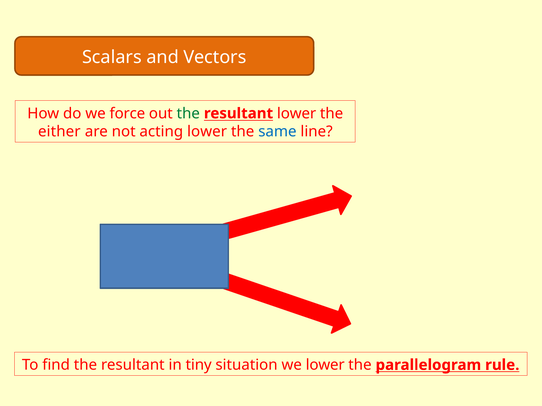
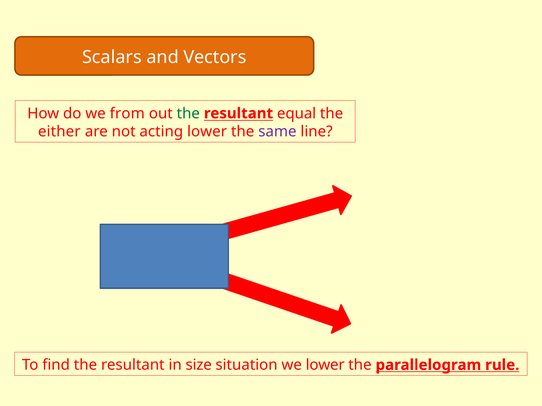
force: force -> from (127, 114)
resultant lower: lower -> equal (297, 114)
same colour: blue -> purple (277, 132)
tiny: tiny -> size (199, 365)
